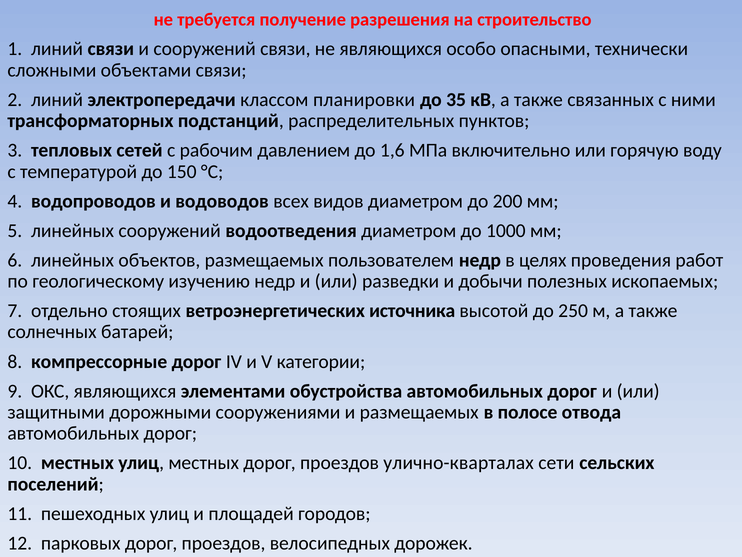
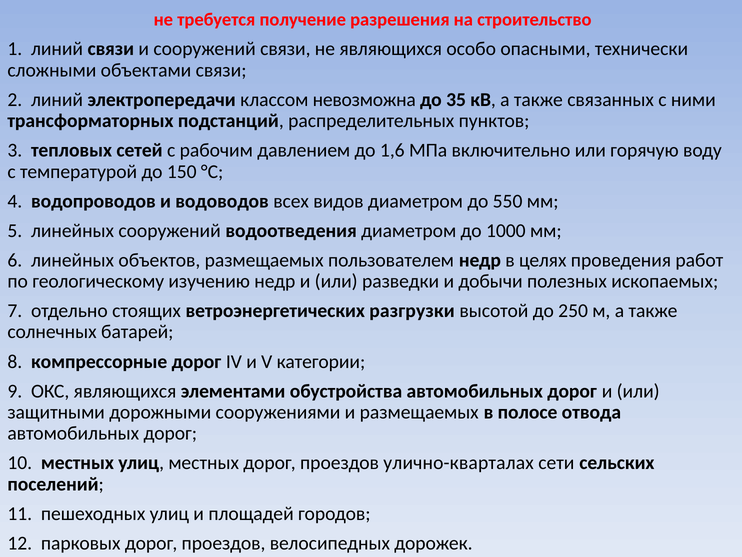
планировки: планировки -> невозможна (364, 100)
200: 200 -> 550 (508, 201)
источника: источника -> разгрузки (412, 311)
